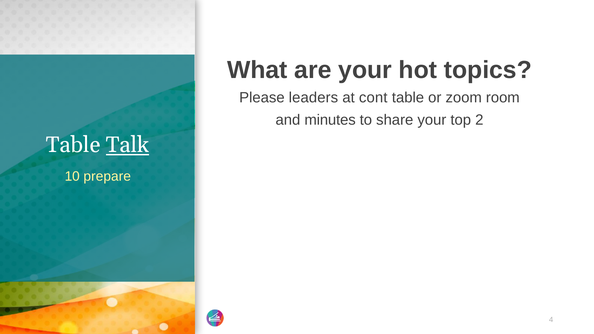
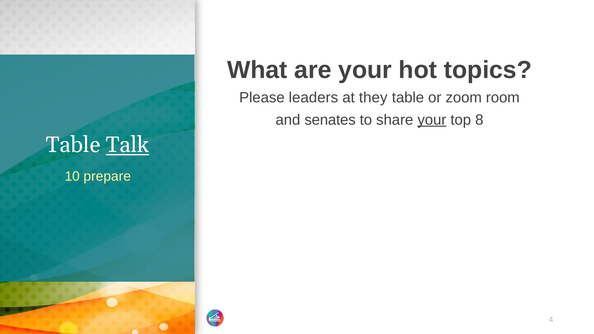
cont: cont -> they (373, 98)
minutes: minutes -> senates (330, 120)
your underline: none -> present (432, 120)
2: 2 -> 8 (479, 120)
